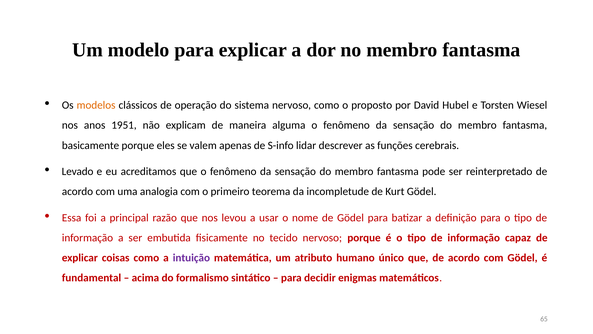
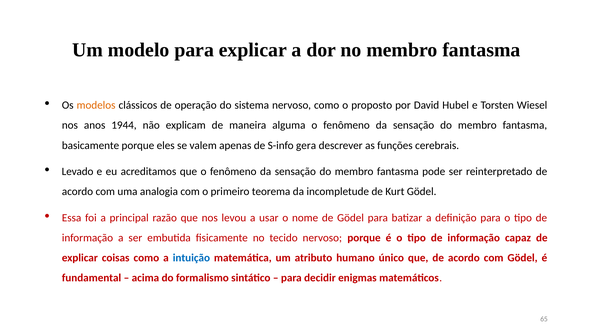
1951: 1951 -> 1944 (124, 125)
lidar: lidar -> gera (306, 145)
intuição colour: purple -> blue (191, 258)
